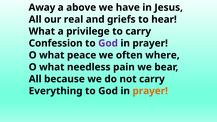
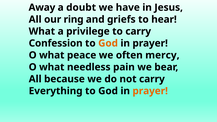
above: above -> doubt (81, 7)
real: real -> ring (74, 19)
God colour: purple -> orange (108, 43)
where: where -> mercy (162, 55)
